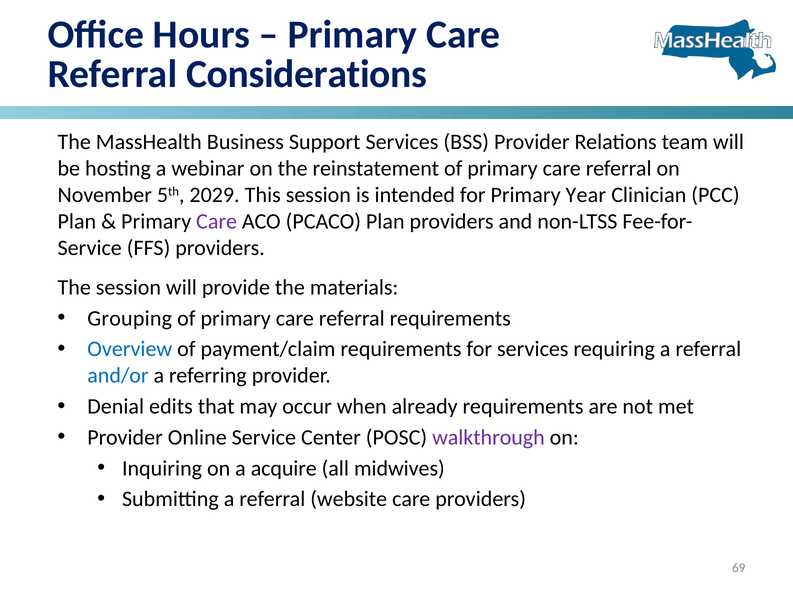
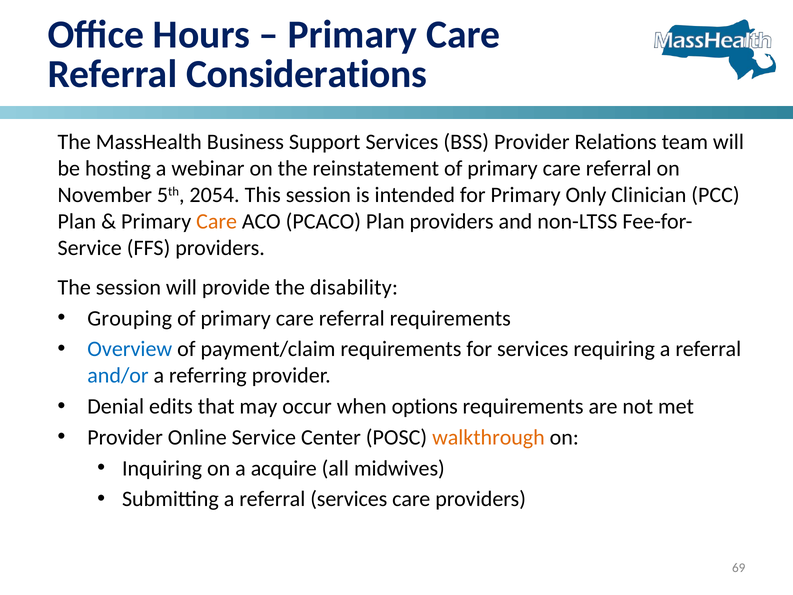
2029: 2029 -> 2054 (215, 195)
Year: Year -> Only (586, 195)
Care colour: purple -> orange (217, 221)
materials: materials -> disability (354, 287)
already: already -> options (425, 406)
walkthrough colour: purple -> orange (488, 437)
referral website: website -> services (349, 499)
